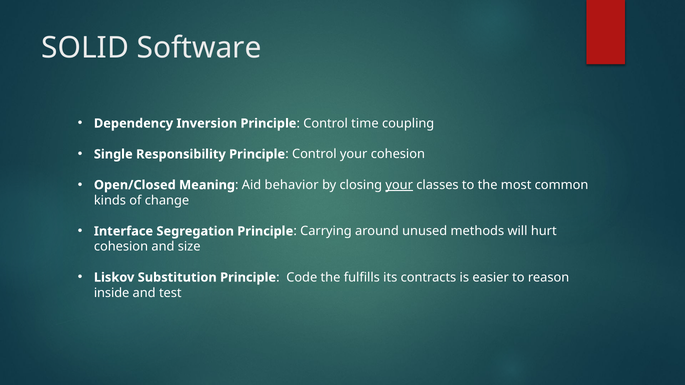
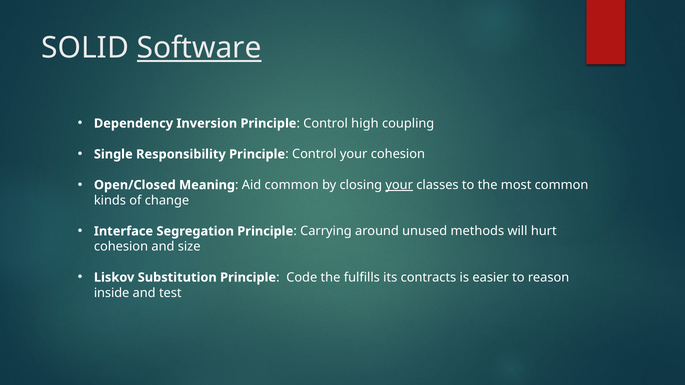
Software underline: none -> present (199, 48)
time: time -> high (365, 123)
Aid behavior: behavior -> common (292, 185)
